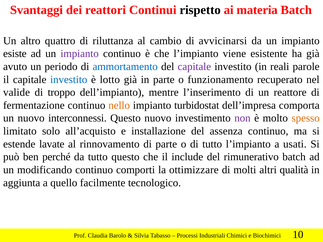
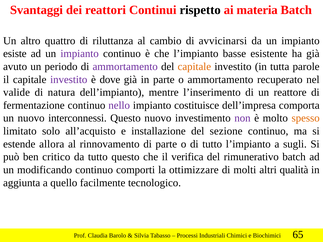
viene: viene -> basse (234, 54)
ammortamento colour: blue -> purple (125, 67)
capitale colour: purple -> orange (194, 67)
reali: reali -> tutta (280, 67)
investito colour: blue -> purple (69, 80)
lotto: lotto -> dove (110, 80)
o funzionamento: funzionamento -> ammortamento (220, 80)
troppo: troppo -> natura (61, 92)
nello colour: orange -> purple (119, 105)
turbidostat: turbidostat -> costituisce (197, 105)
assenza: assenza -> sezione (226, 131)
lavate: lavate -> allora (52, 144)
usati: usati -> sugli (295, 144)
perché: perché -> critico (56, 157)
include: include -> verifica (187, 157)
10: 10 -> 65 (298, 235)
